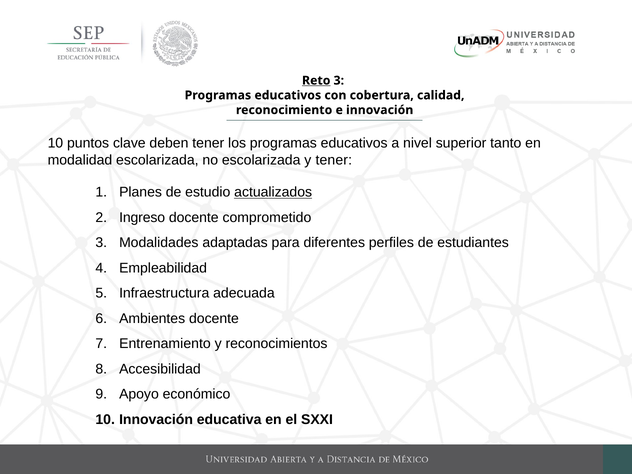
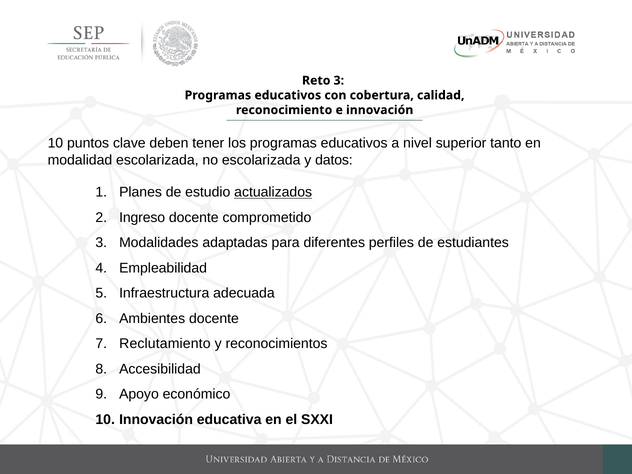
Reto underline: present -> none (316, 81)
y tener: tener -> datos (334, 160)
Entrenamiento: Entrenamiento -> Reclutamiento (165, 344)
